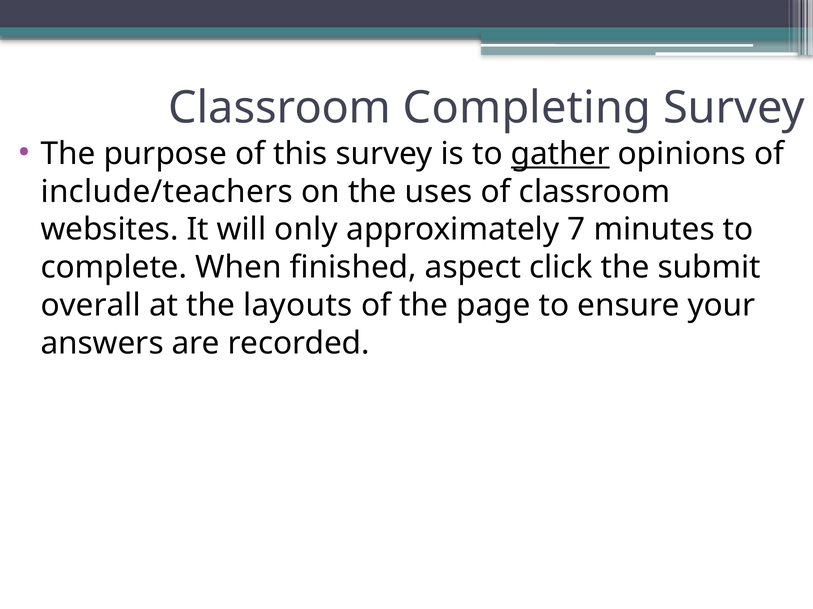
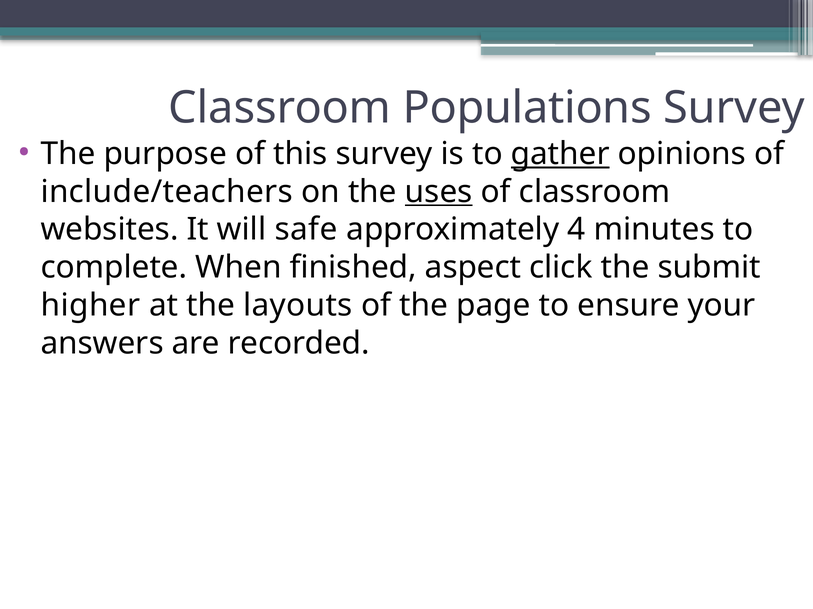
Completing: Completing -> Populations (527, 108)
uses underline: none -> present (439, 192)
only: only -> safe (306, 230)
7: 7 -> 4 (576, 230)
overall: overall -> higher (91, 306)
